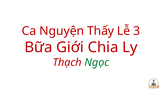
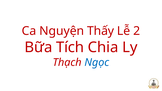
3: 3 -> 2 (137, 31)
Giới: Giới -> Tích (70, 47)
Ngọc colour: green -> blue (97, 63)
